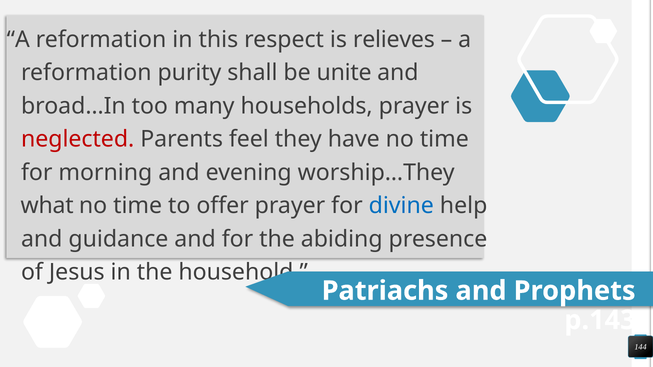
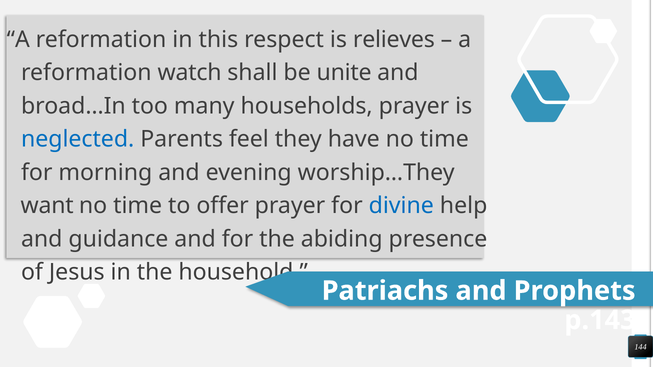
purity: purity -> watch (190, 73)
neglected colour: red -> blue (78, 139)
what: what -> want (47, 206)
